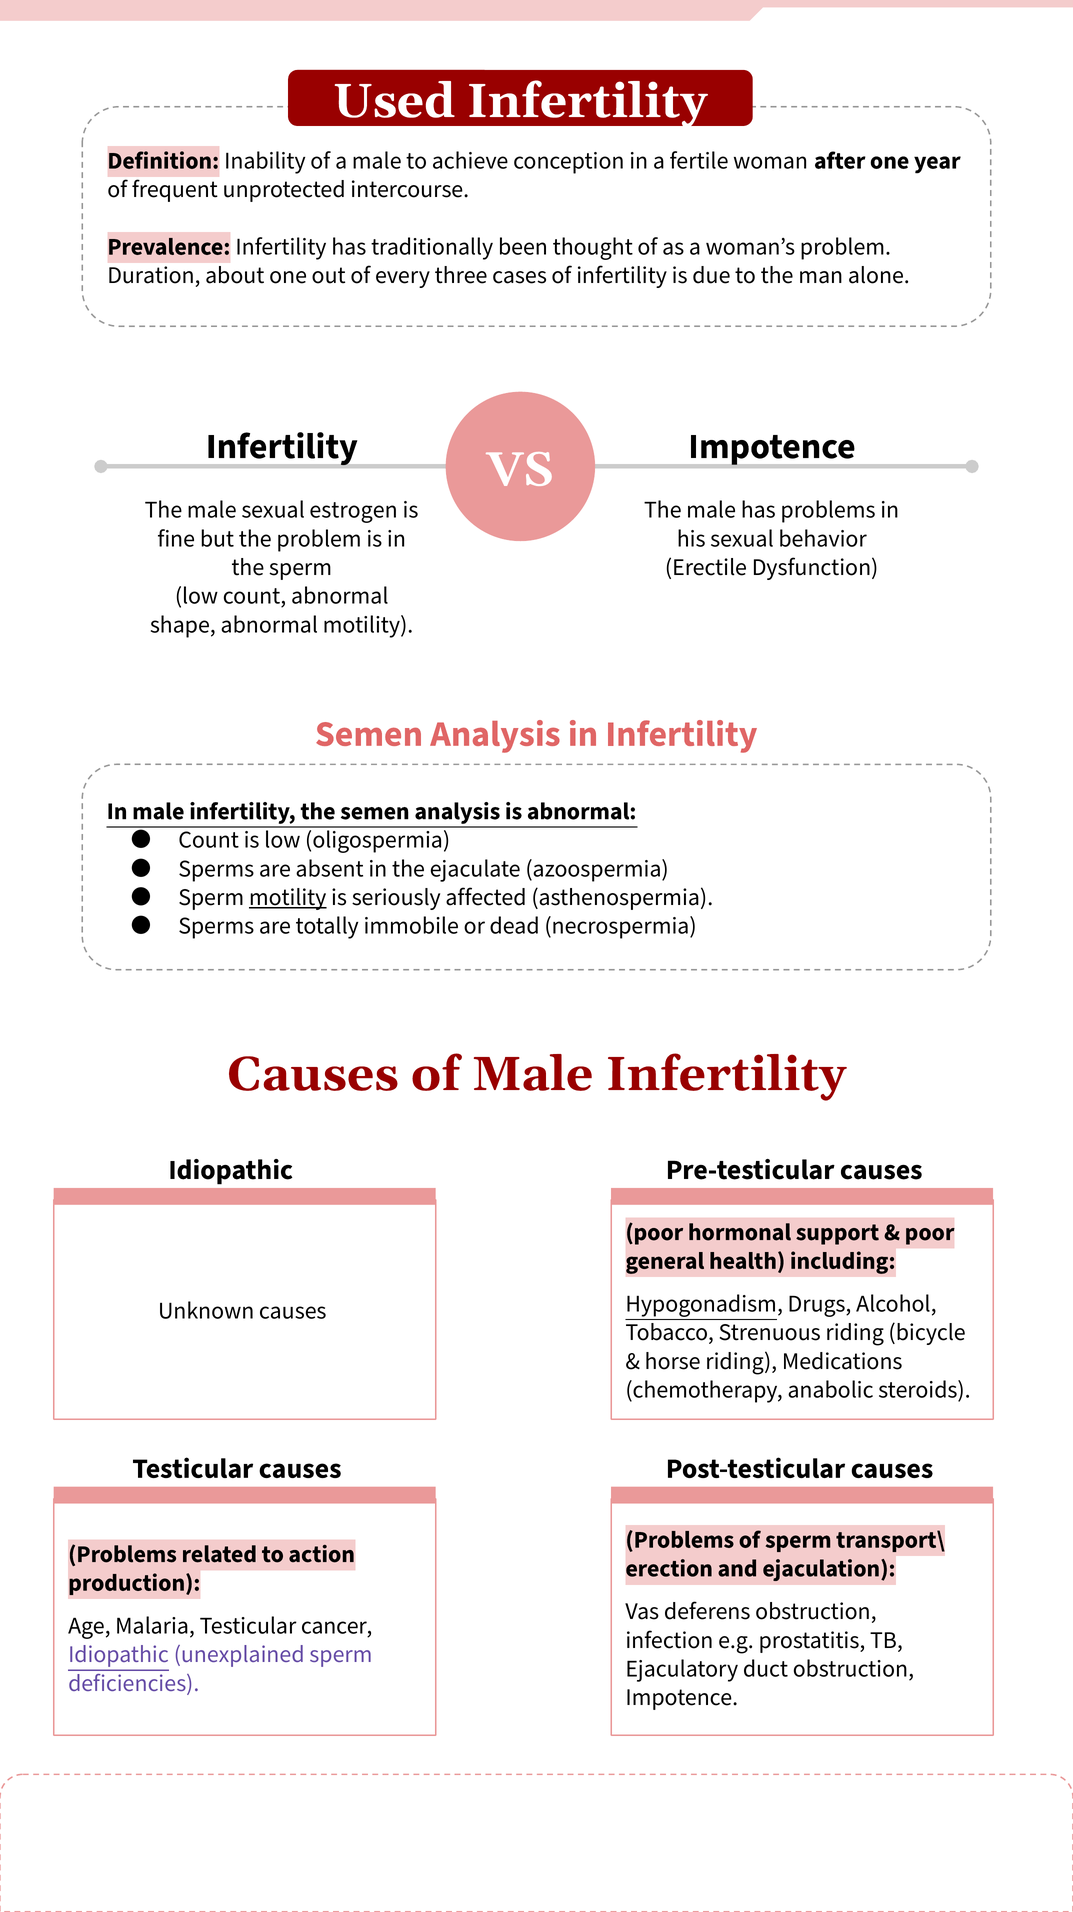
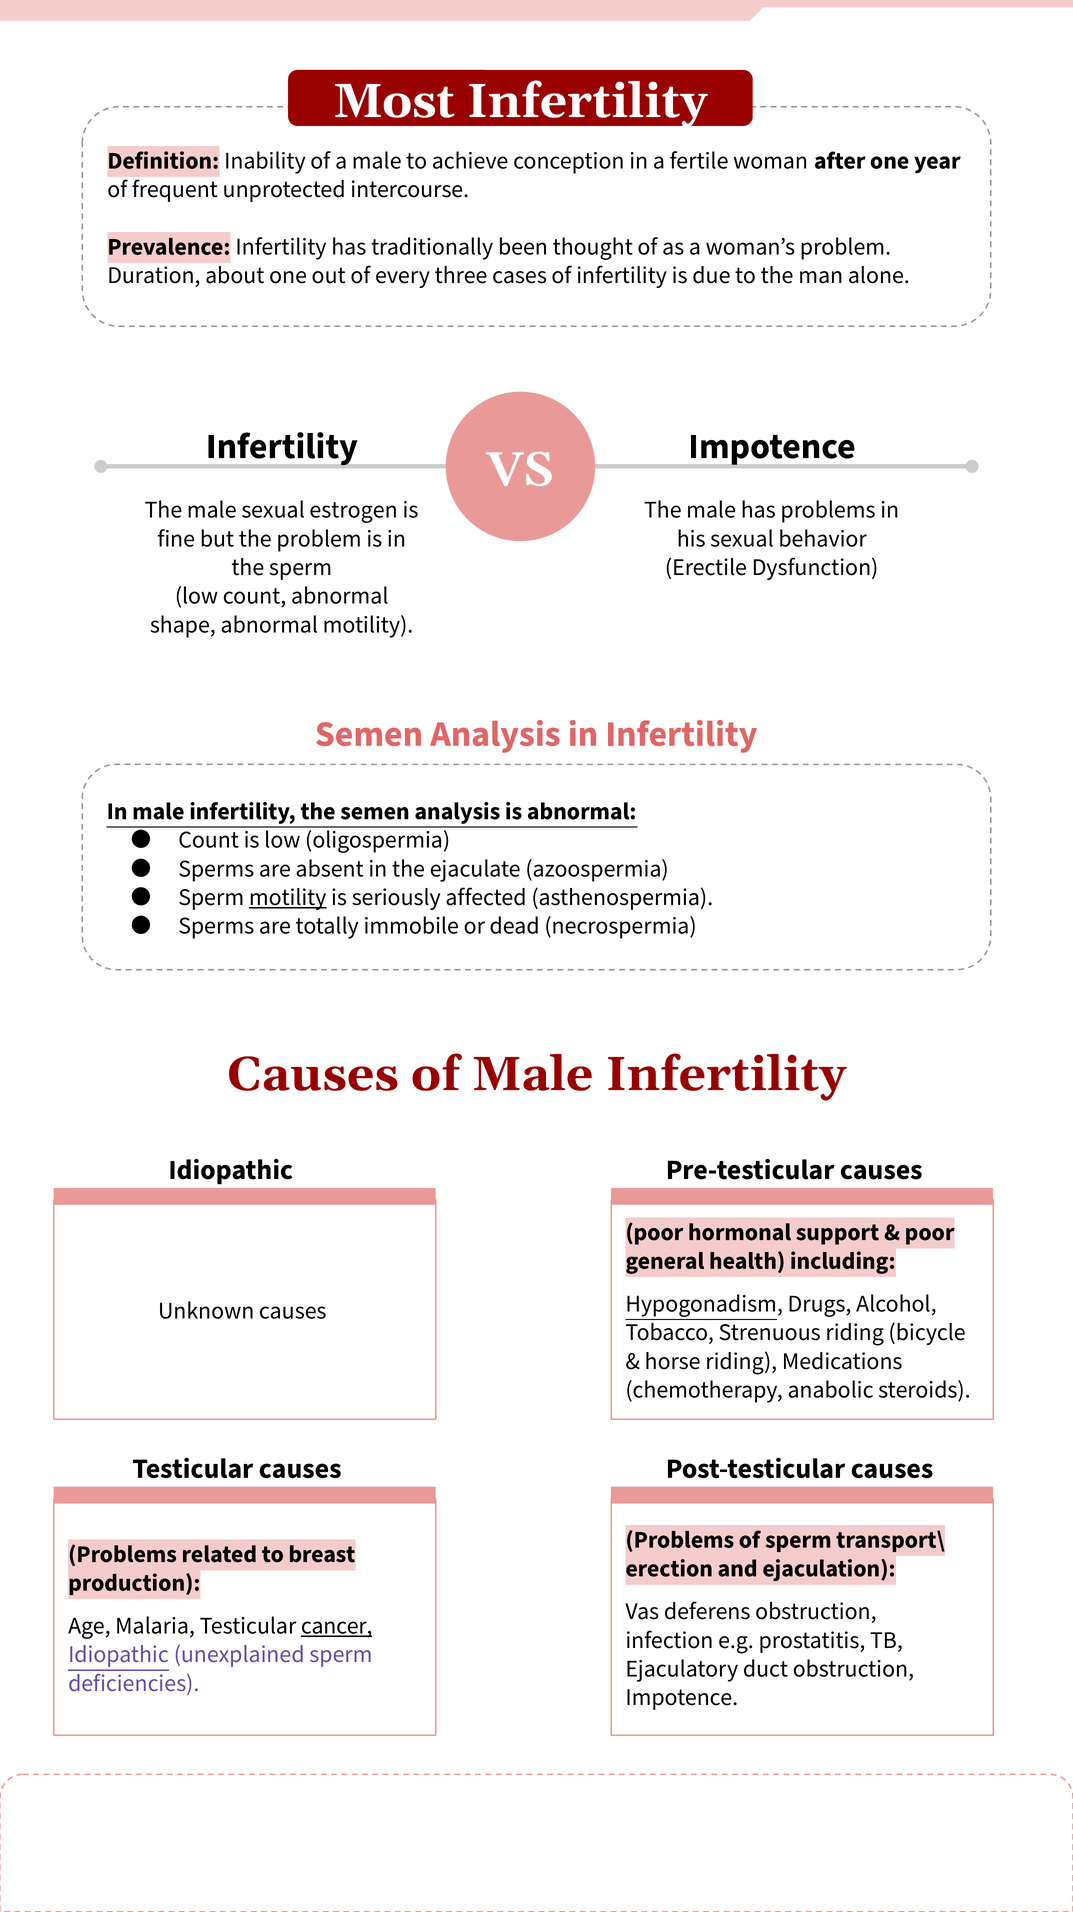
Used: Used -> Most (394, 101)
action: action -> breast (322, 1554)
cancer underline: none -> present (337, 1626)
